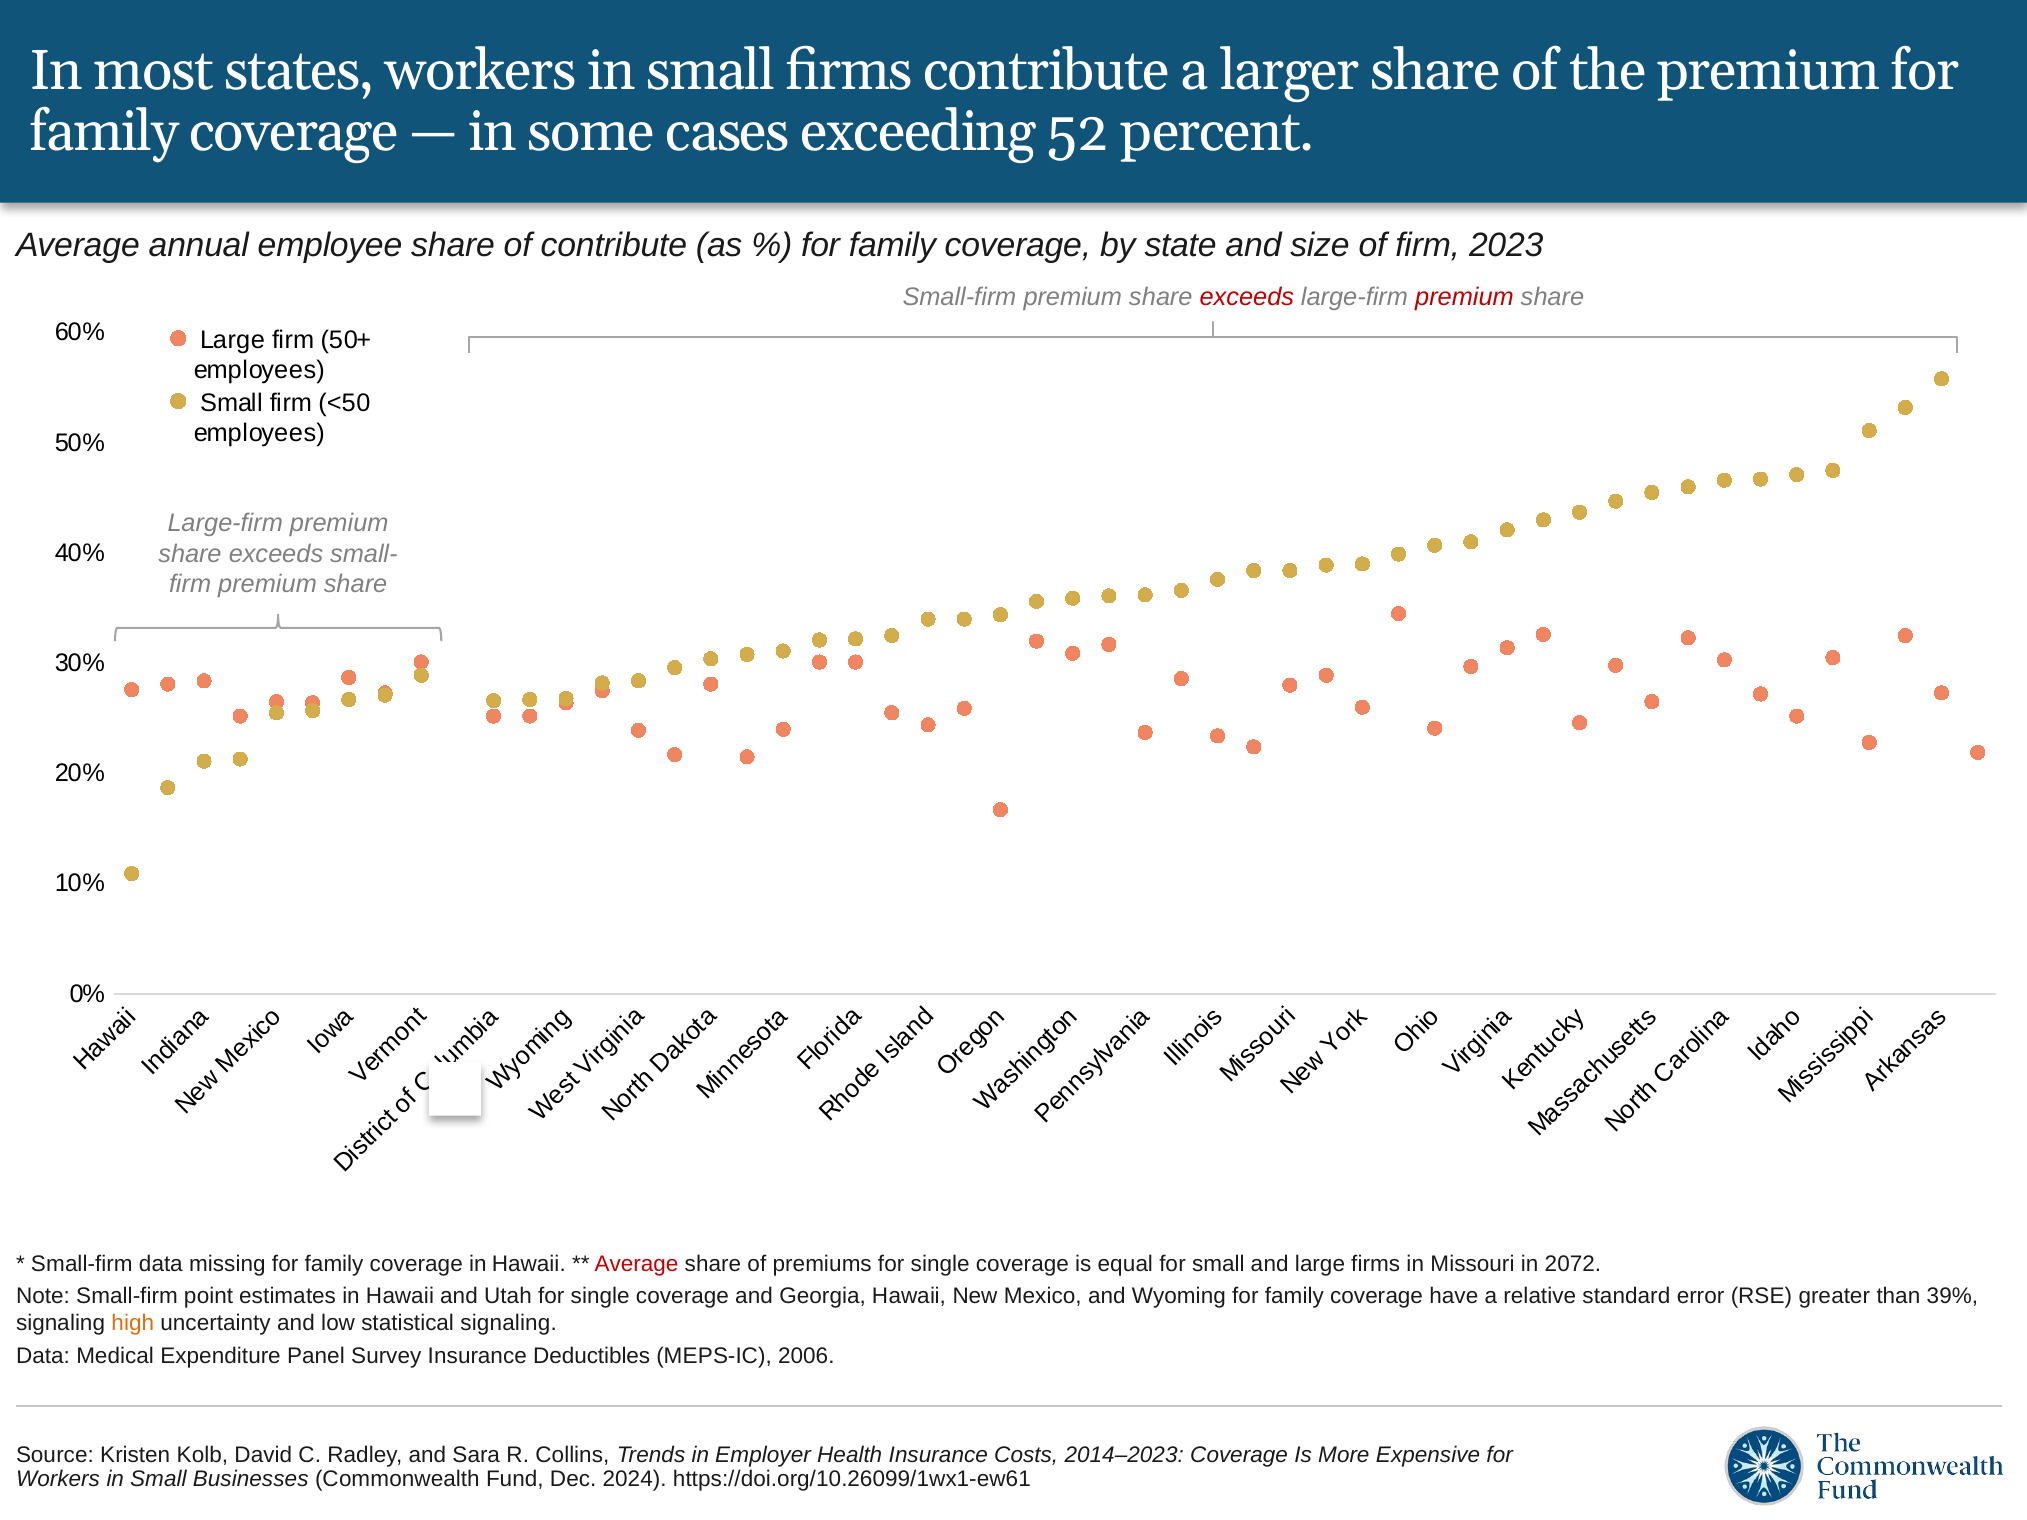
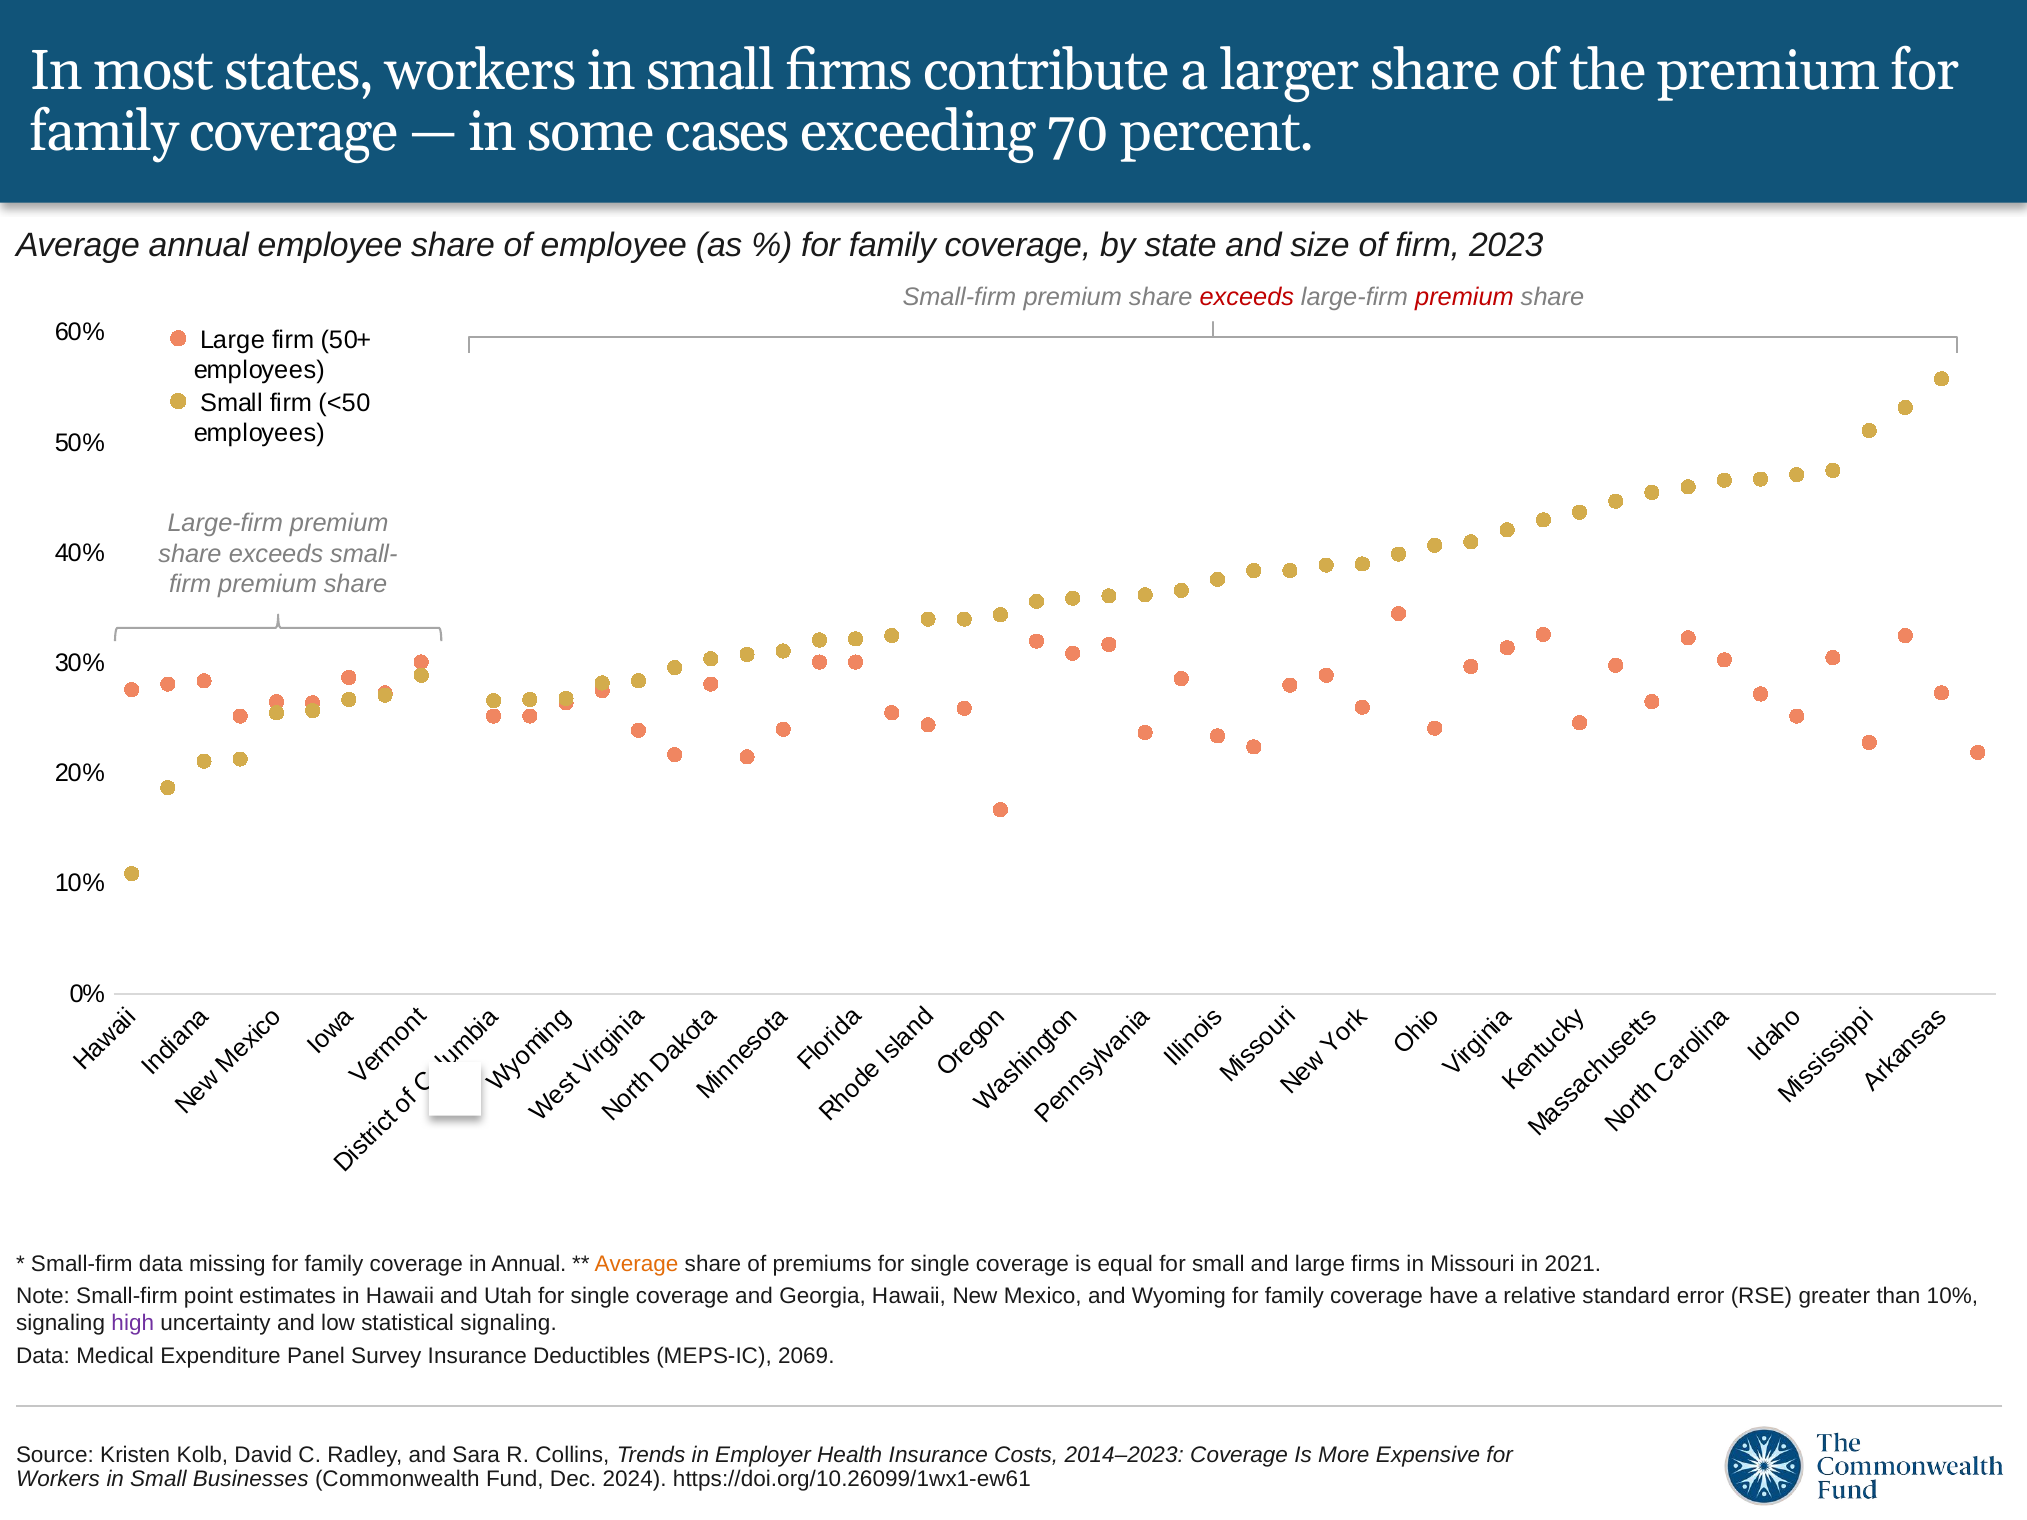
52: 52 -> 70 (1079, 132)
of contribute: contribute -> employee (614, 246)
coverage in Hawaii: Hawaii -> Annual (529, 1264)
Average colour: red -> orange (636, 1264)
2072: 2072 -> 2021 (1573, 1264)
than 39%: 39% -> 10% (1952, 1297)
high colour: orange -> purple (133, 1324)
2006: 2006 -> 2069 (806, 1356)
